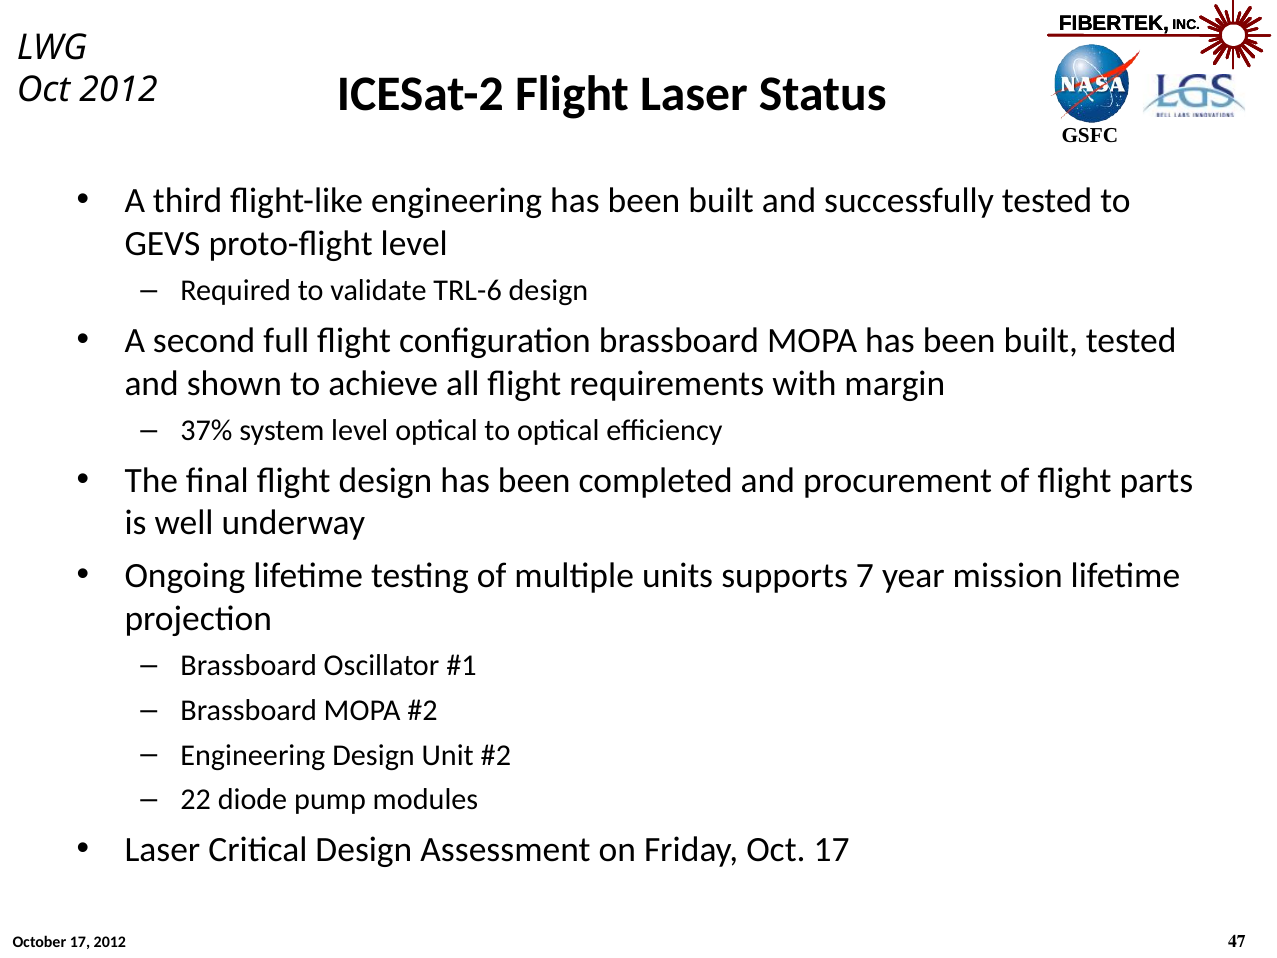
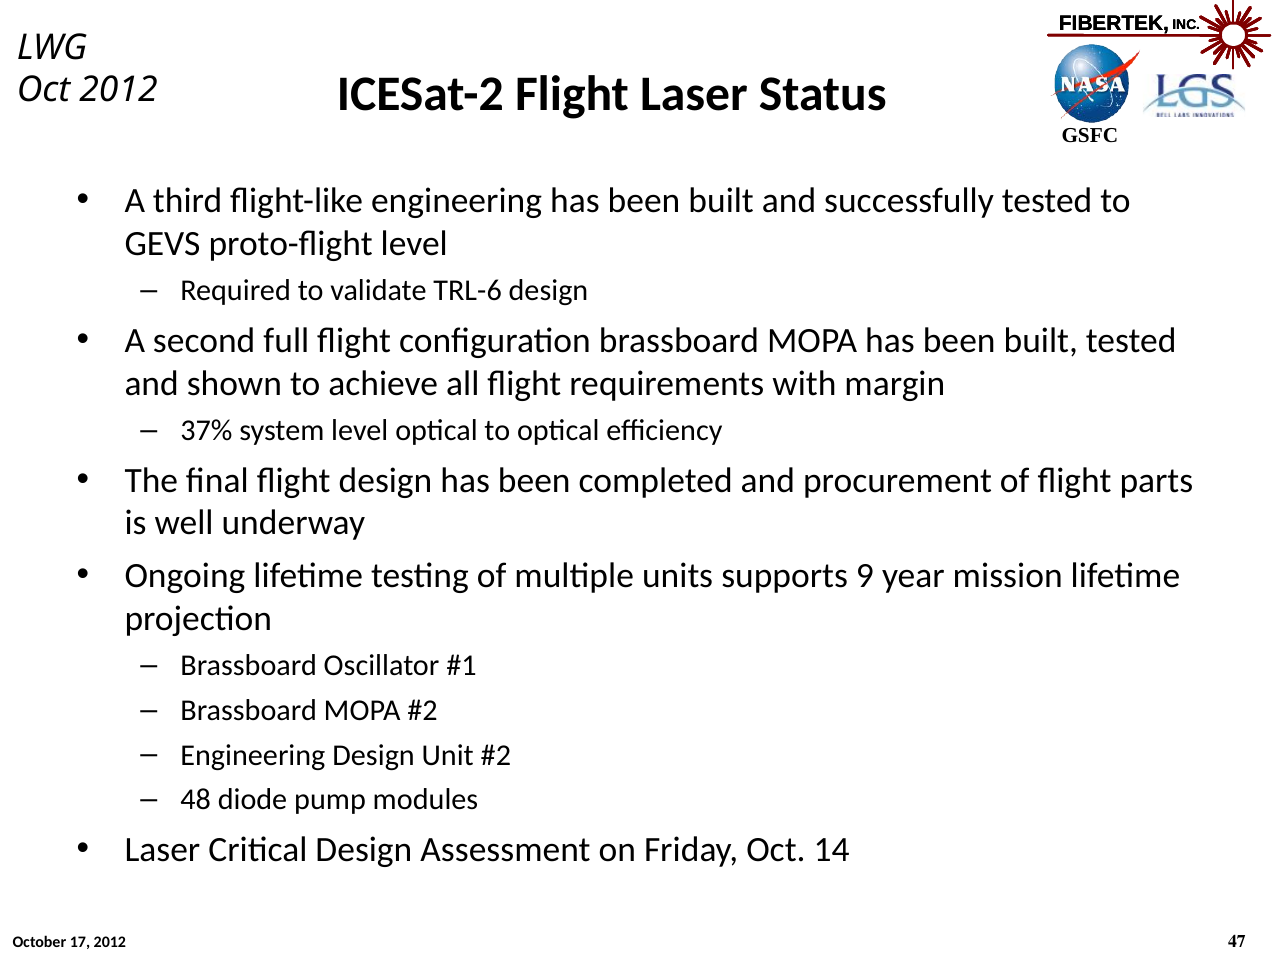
7: 7 -> 9 (865, 576)
22: 22 -> 48 (196, 800)
Oct 17: 17 -> 14 (832, 849)
